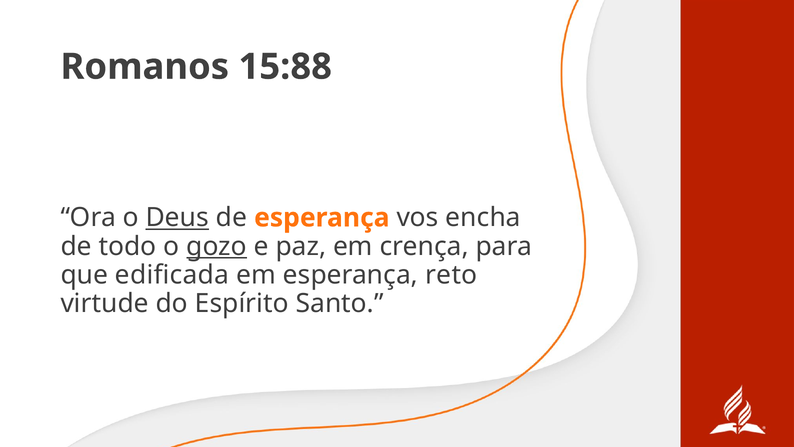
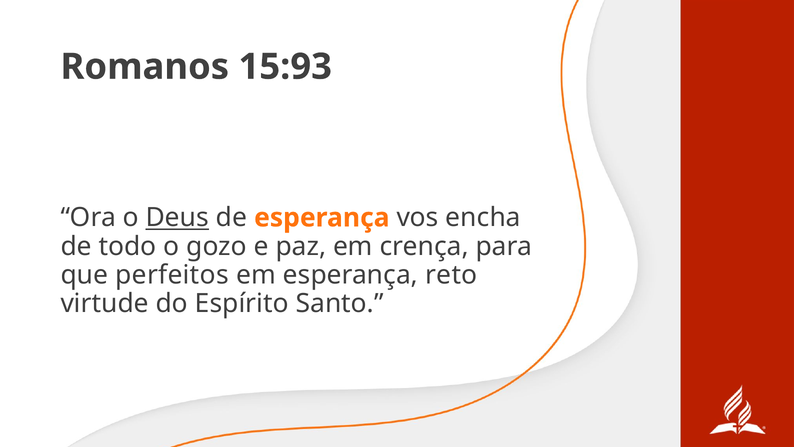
15:88: 15:88 -> 15:93 (285, 67)
gozo underline: present -> none (217, 246)
edificada: edificada -> perfeitos (172, 275)
